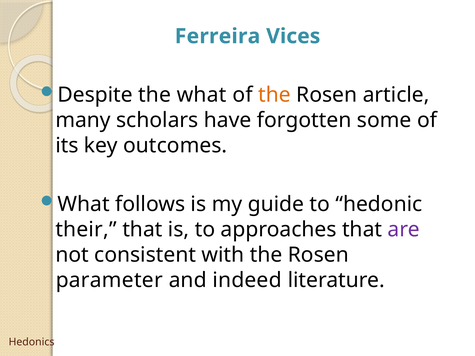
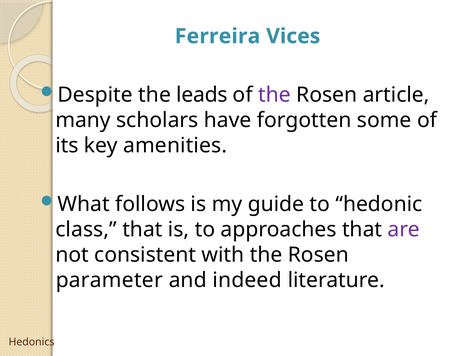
the what: what -> leads (202, 95)
the colour: orange -> purple (274, 95)
outcomes: outcomes -> amenities (175, 146)
their: their -> class (86, 230)
